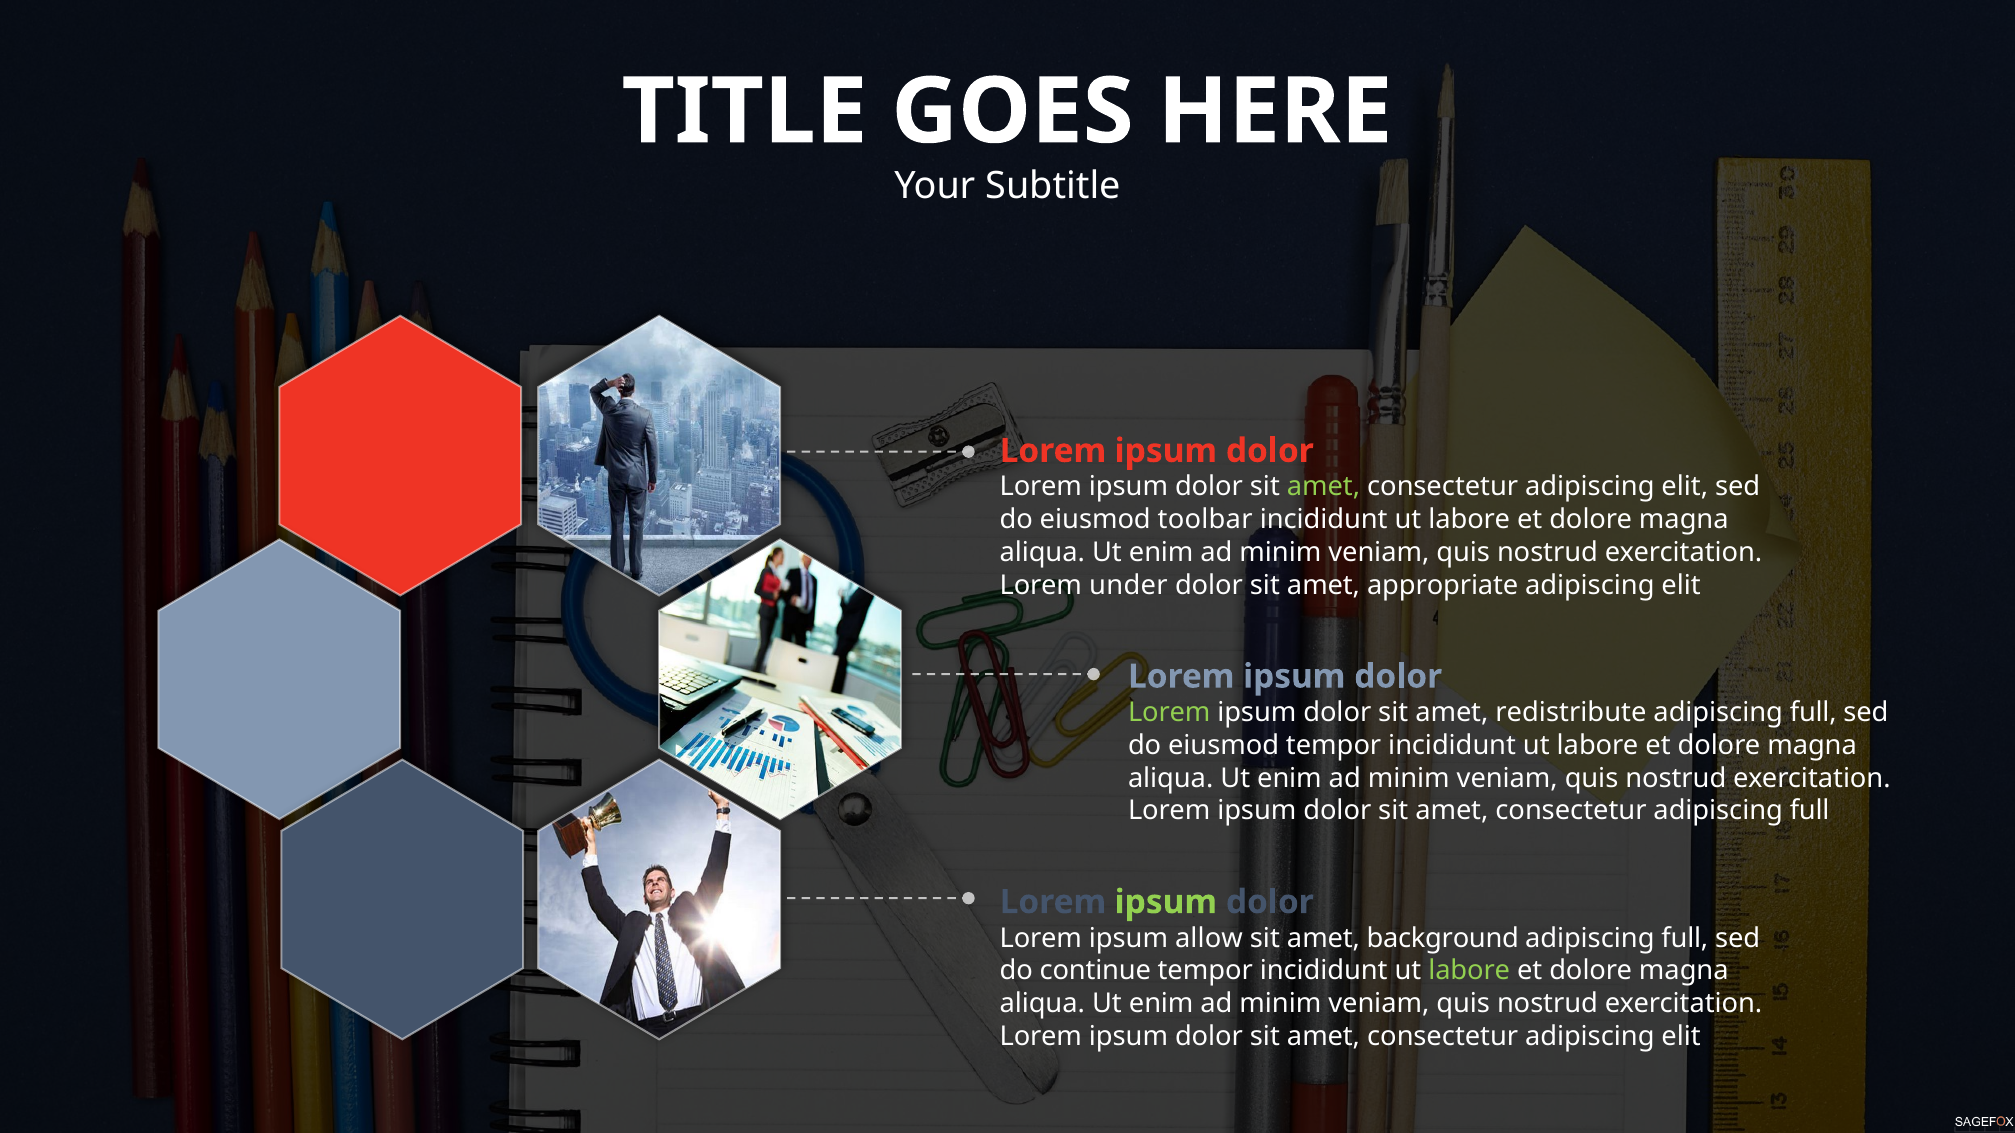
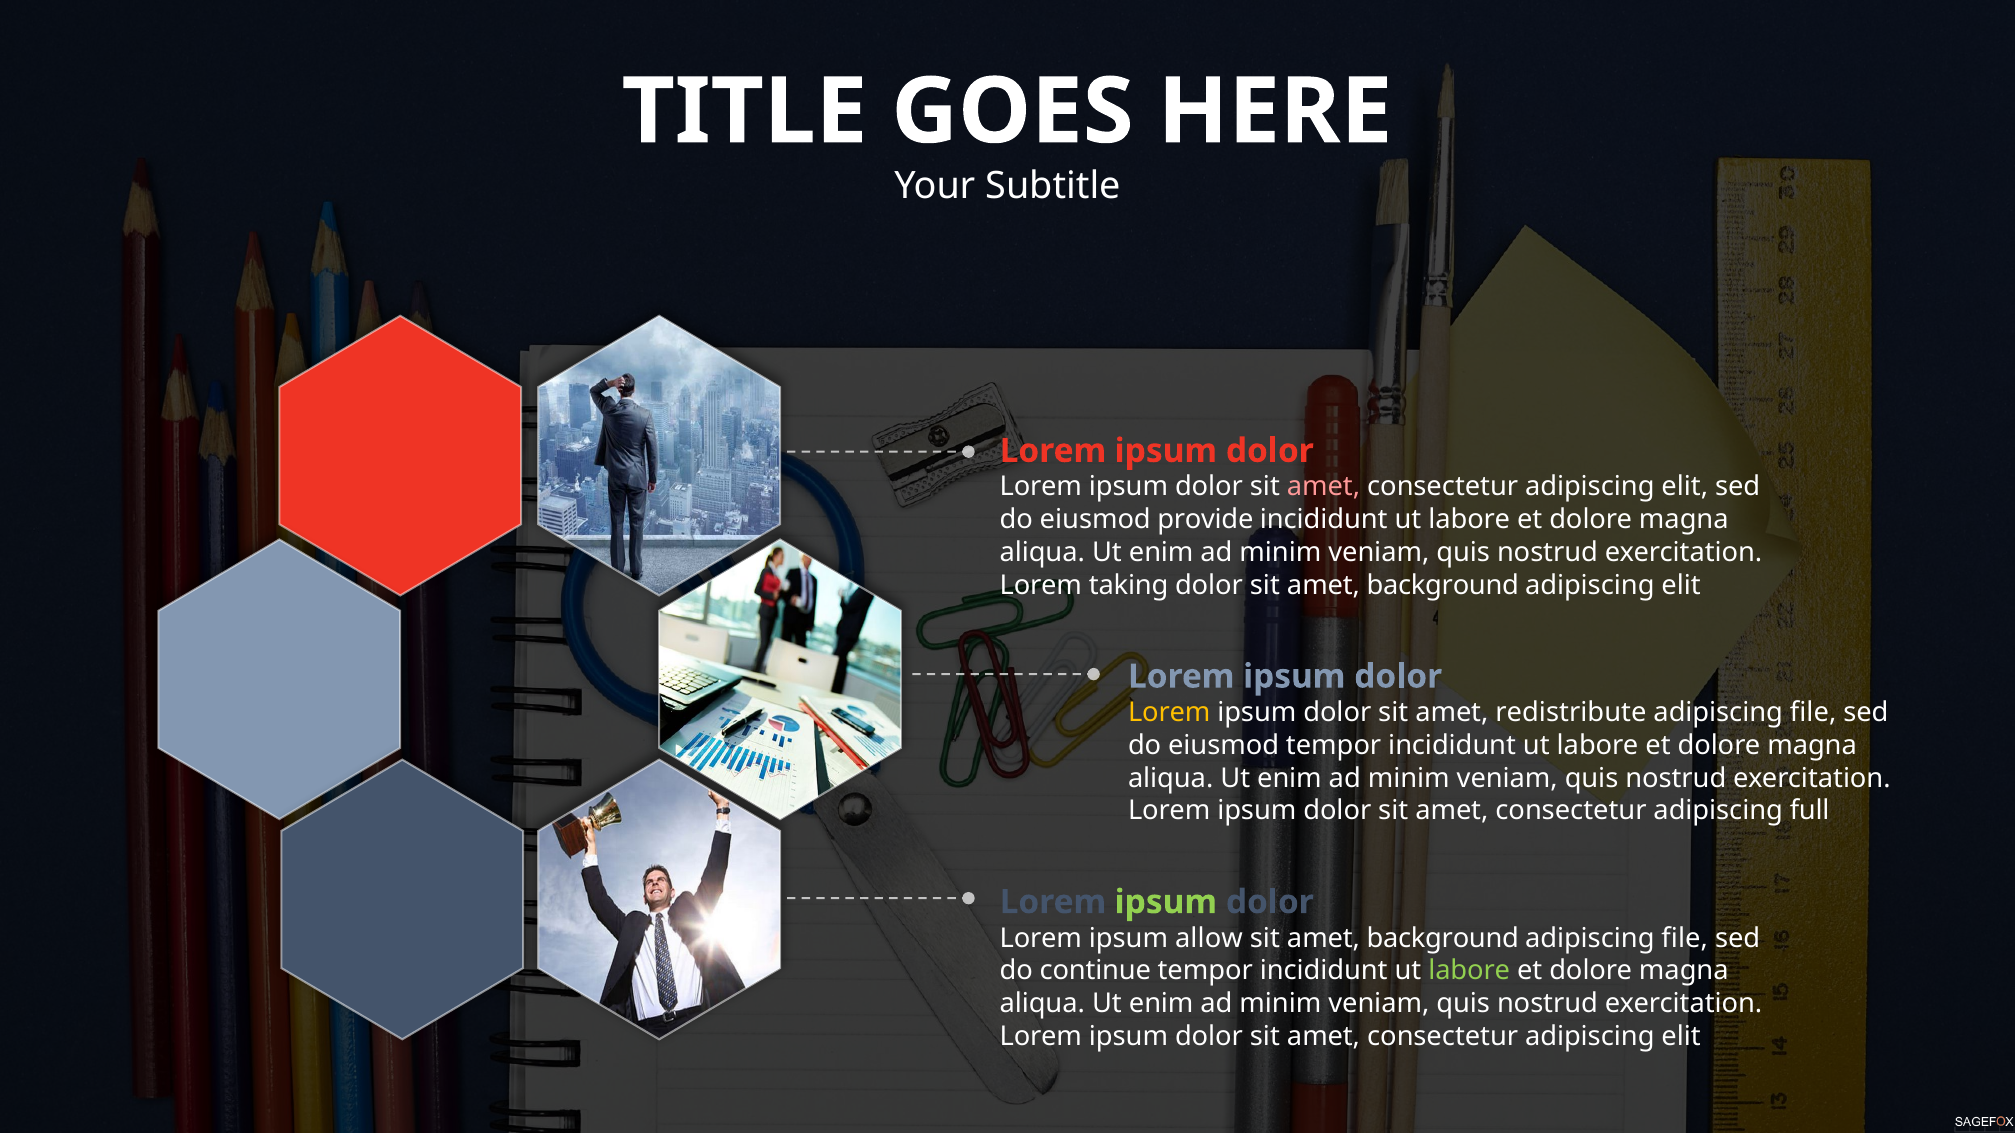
amet colour: light green -> pink (1324, 487)
toolbar: toolbar -> provide (1205, 520)
under: under -> taking (1129, 585)
dolor sit amet appropriate: appropriate -> background (1443, 585)
Lorem colour: light green -> yellow (1169, 713)
full: full -> file (1813, 713)
full: full -> file (1685, 938)
